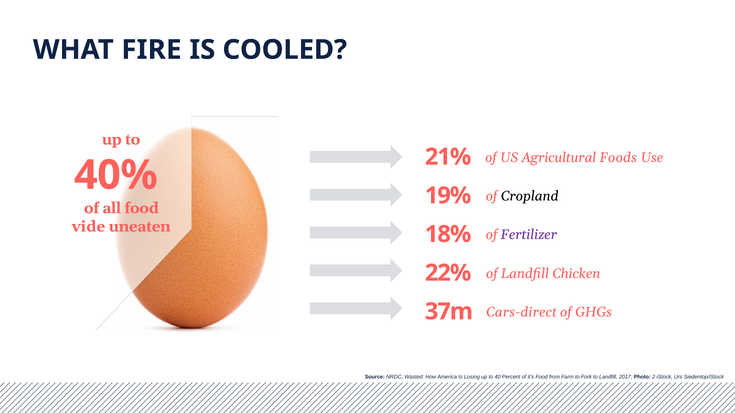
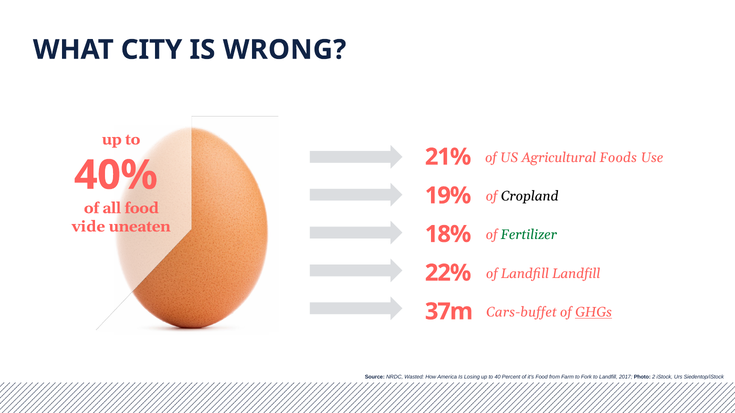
FIRE: FIRE -> CITY (152, 50)
COOLED: COOLED -> WRONG (285, 50)
Fertilizer colour: purple -> green (529, 235)
Landfill Chicken: Chicken -> Landfill (576, 274)
Cars-direct: Cars-direct -> Cars-buffet (521, 313)
GHGs underline: none -> present (594, 313)
